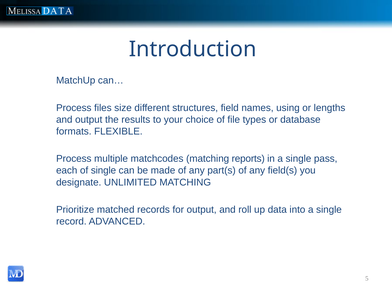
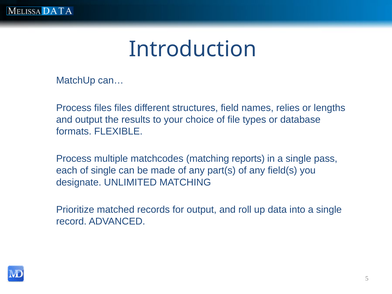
files size: size -> files (123, 108)
using: using -> relies (288, 108)
